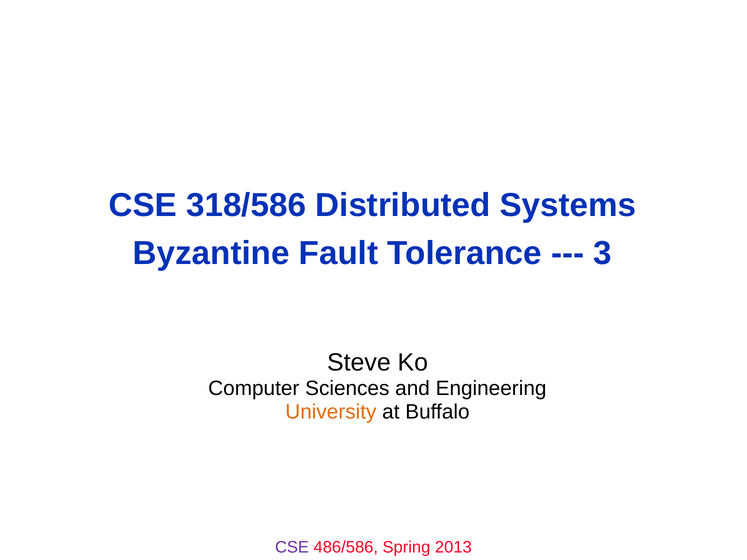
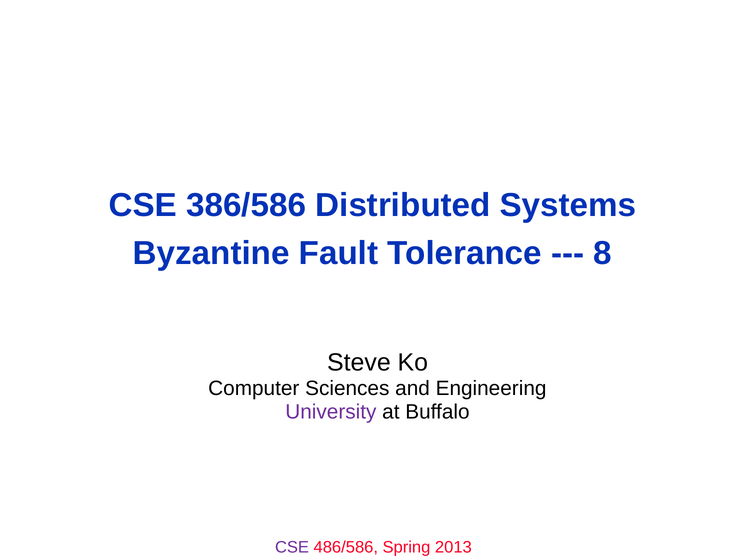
318/586: 318/586 -> 386/586 (246, 206)
3: 3 -> 8 (603, 253)
University colour: orange -> purple (331, 412)
